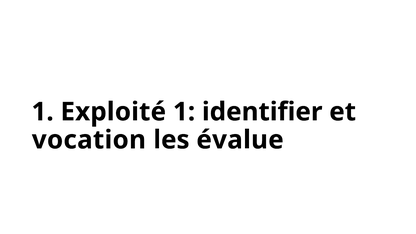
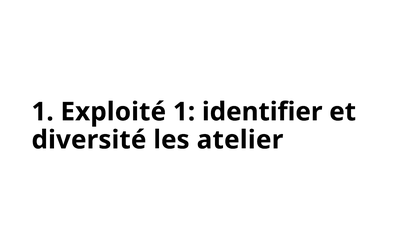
vocation: vocation -> diversité (89, 140)
évalue: évalue -> atelier (240, 140)
